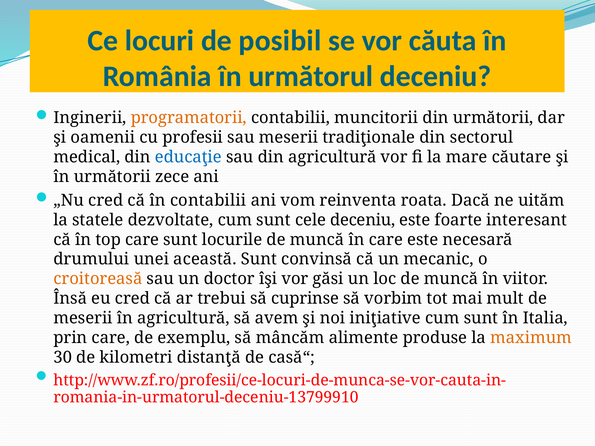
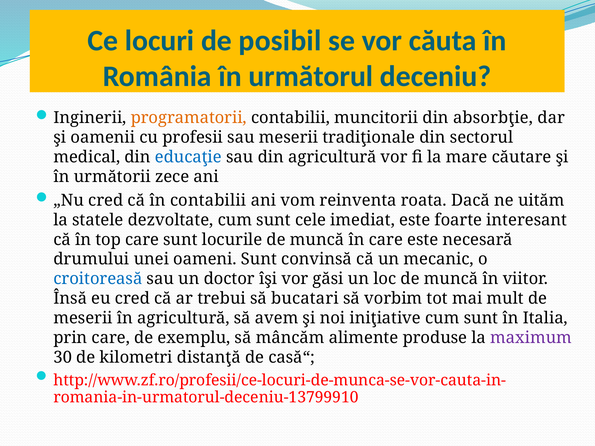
din următorii: următorii -> absorbţie (493, 118)
cele deceniu: deceniu -> imediat (363, 220)
această: această -> oameni (205, 259)
croitoreasă colour: orange -> blue (98, 279)
cuprinse: cuprinse -> bucatari (305, 299)
maximum colour: orange -> purple (531, 338)
